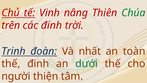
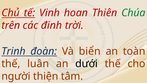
nâng: nâng -> hoan (76, 13)
nhất: nhất -> biển (90, 51)
thế đinh: đinh -> luân (38, 64)
dưới colour: green -> black (87, 64)
